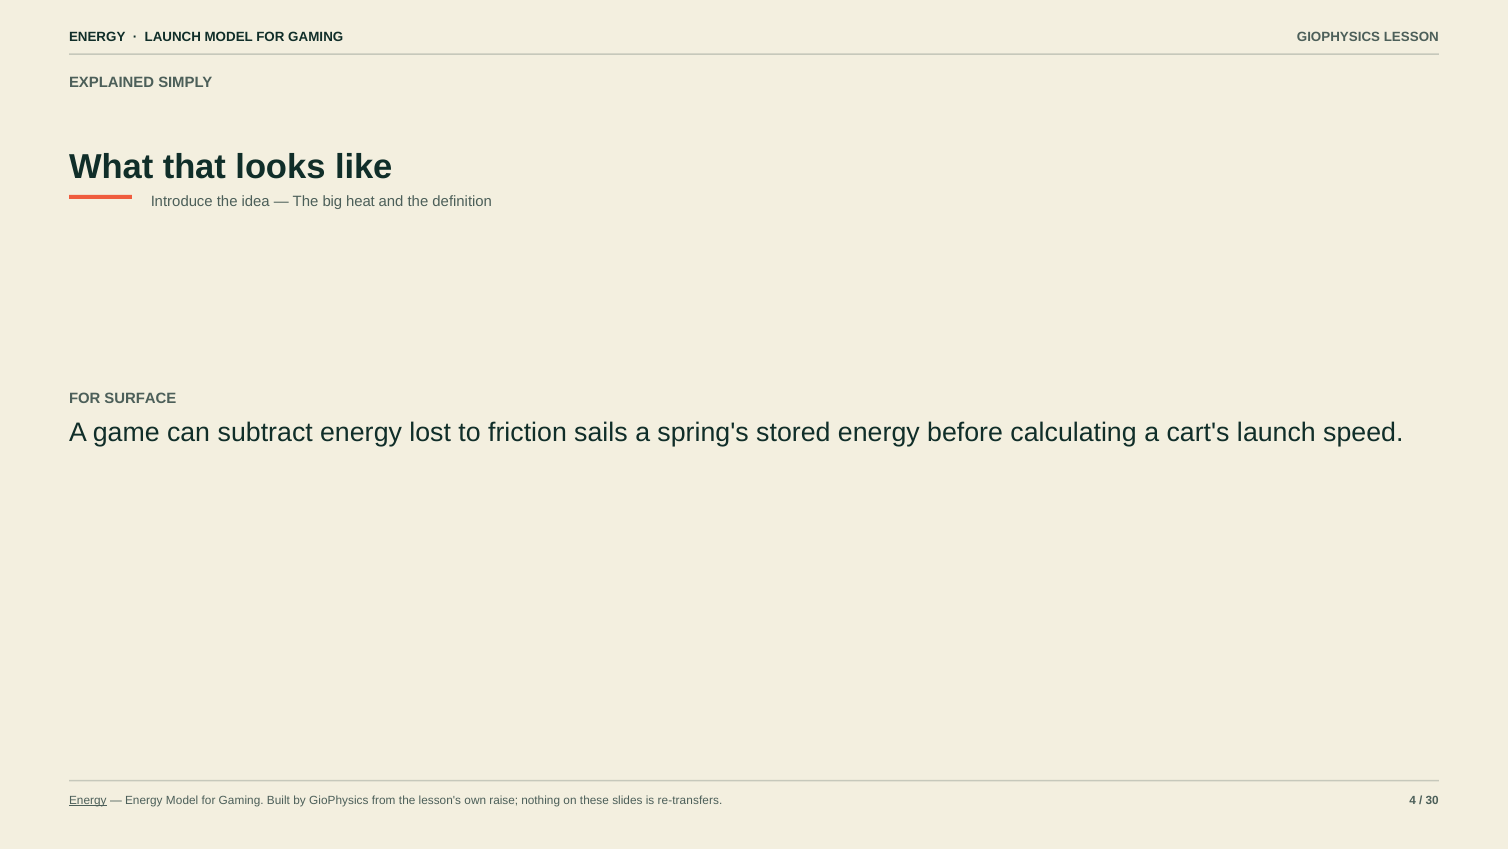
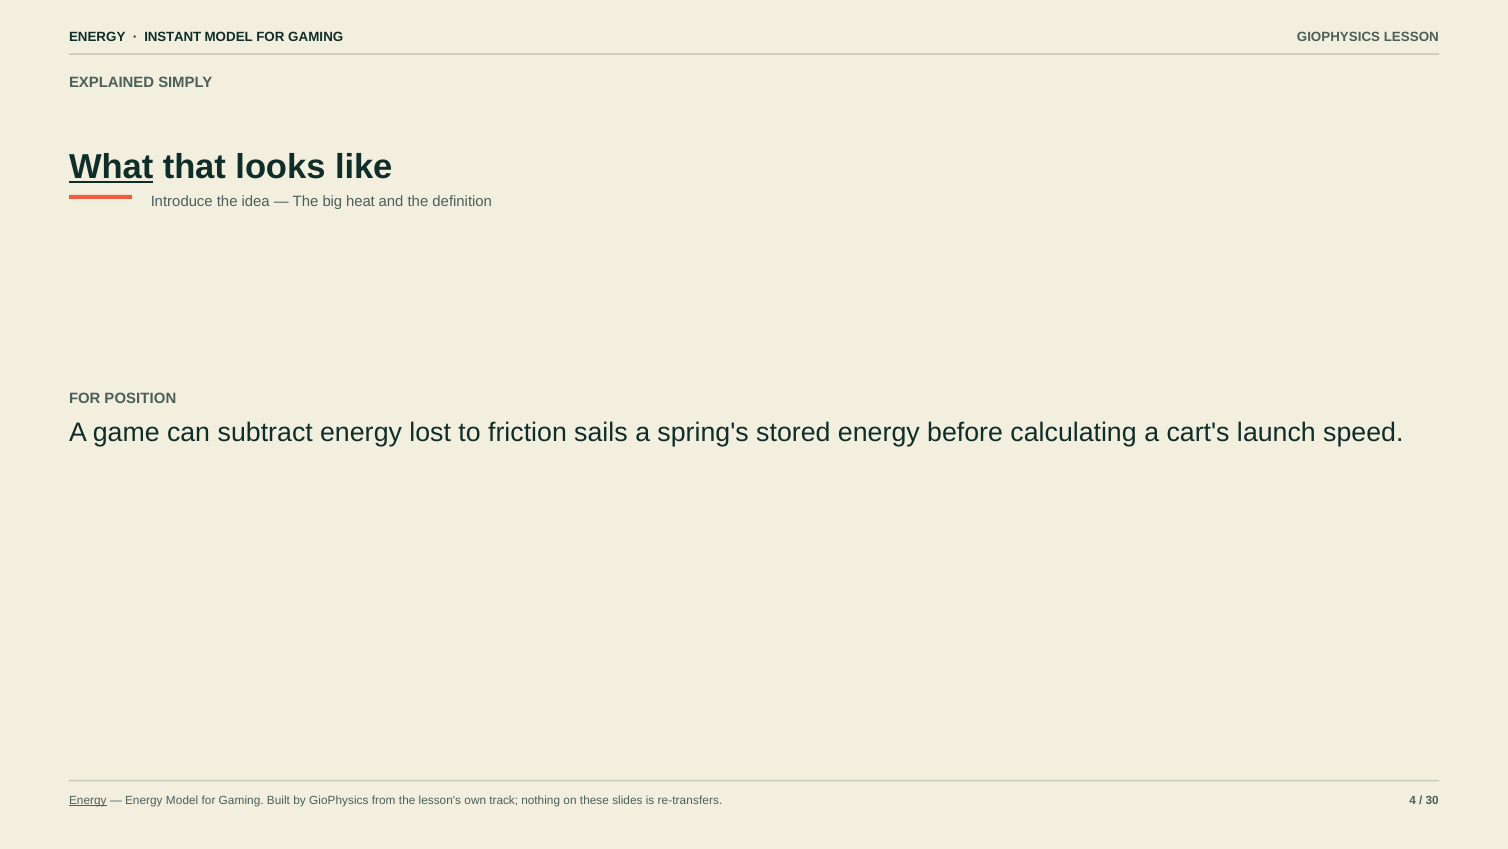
LAUNCH: LAUNCH -> INSTANT (173, 37)
What underline: none -> present (111, 167)
SURFACE: SURFACE -> POSITION (140, 398)
raise: raise -> track (504, 800)
